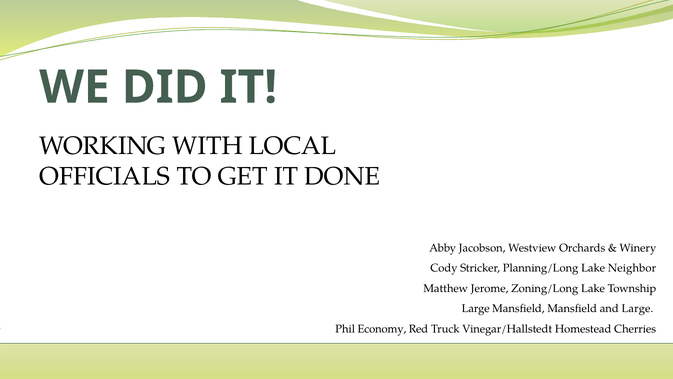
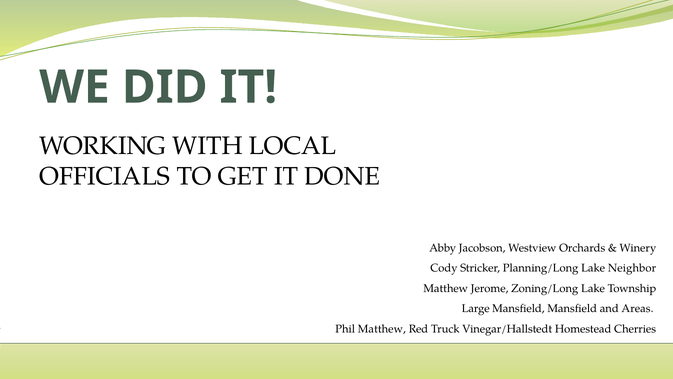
and Large: Large -> Areas (637, 308)
Phil Economy: Economy -> Matthew (382, 328)
